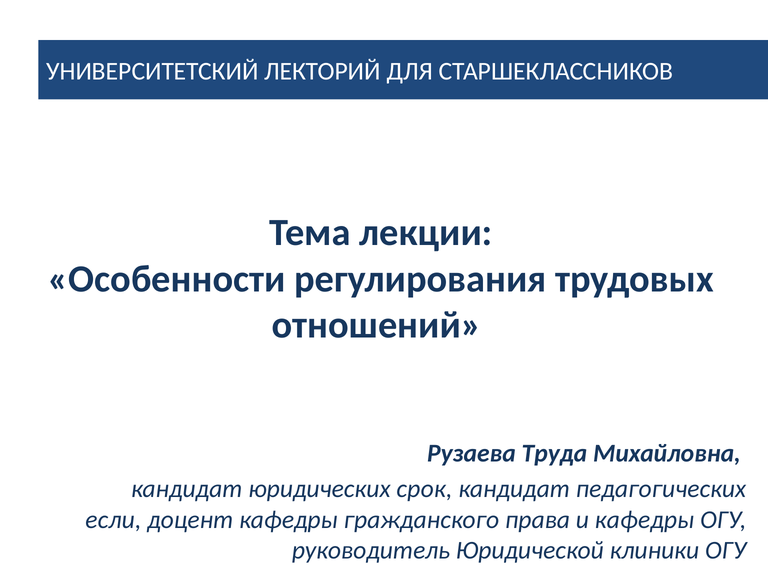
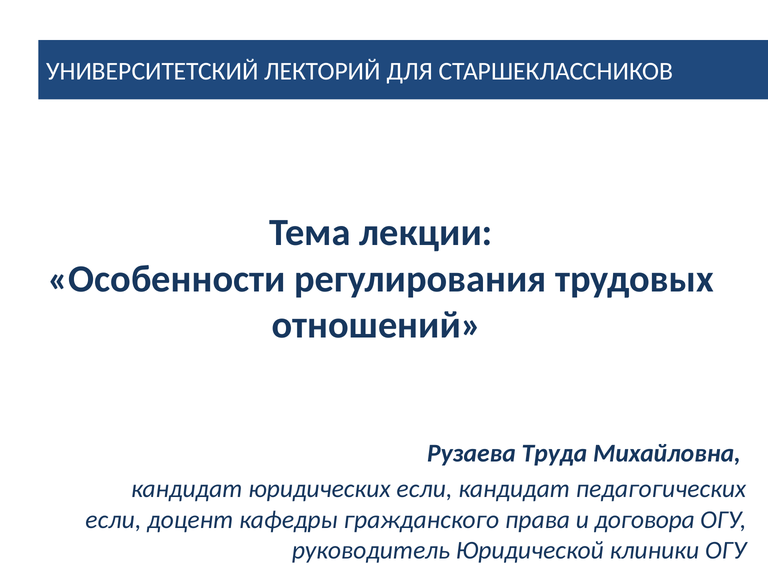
юридических срок: срок -> если (424, 489)
и кафедры: кафедры -> договора (645, 520)
